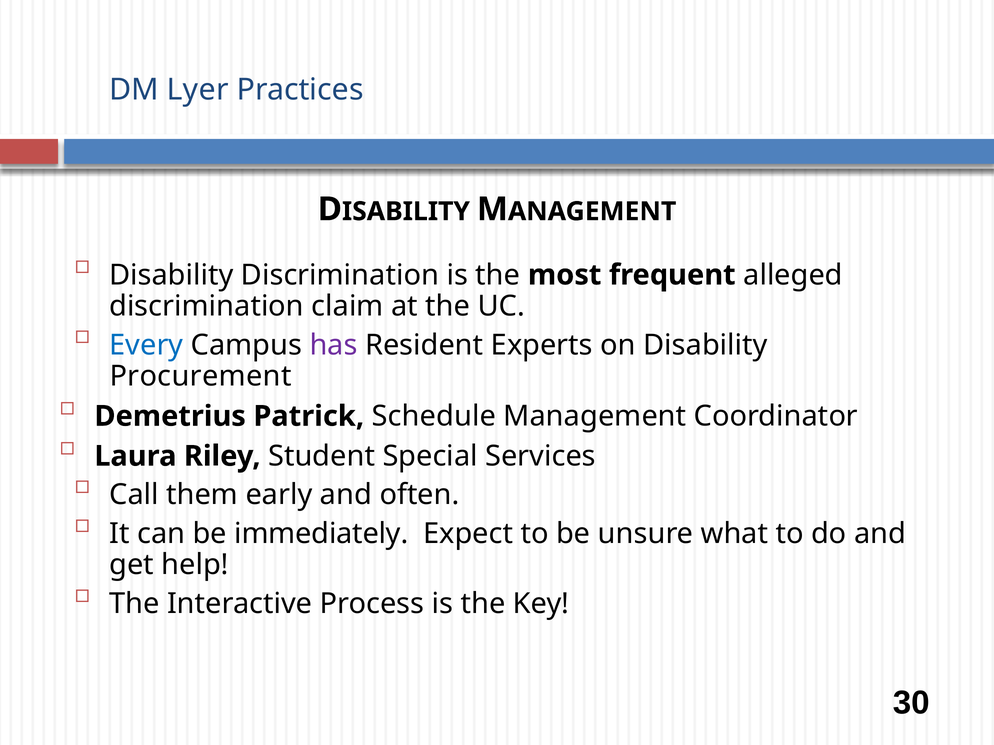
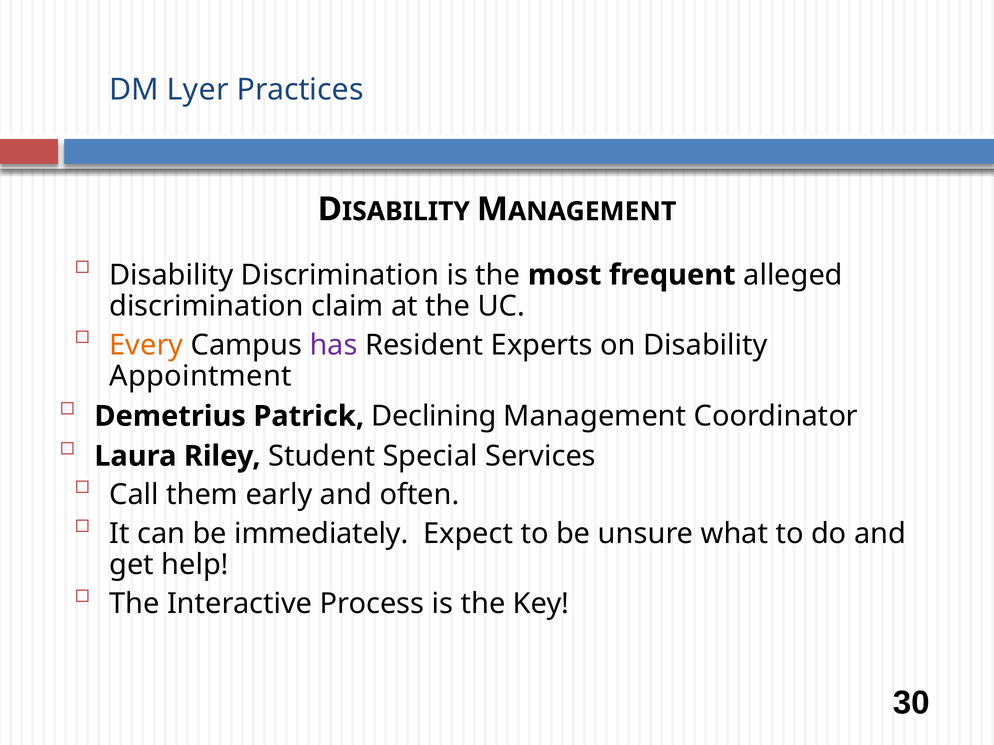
Every colour: blue -> orange (146, 345)
Procurement: Procurement -> Appointment (201, 376)
Schedule: Schedule -> Declining (434, 416)
